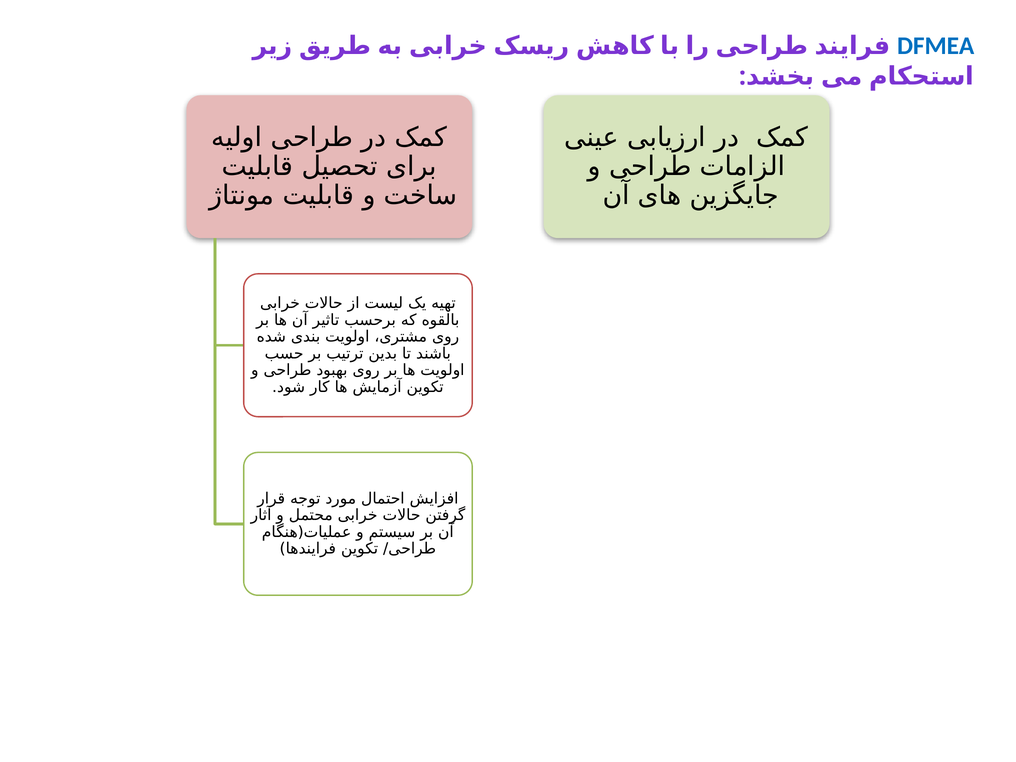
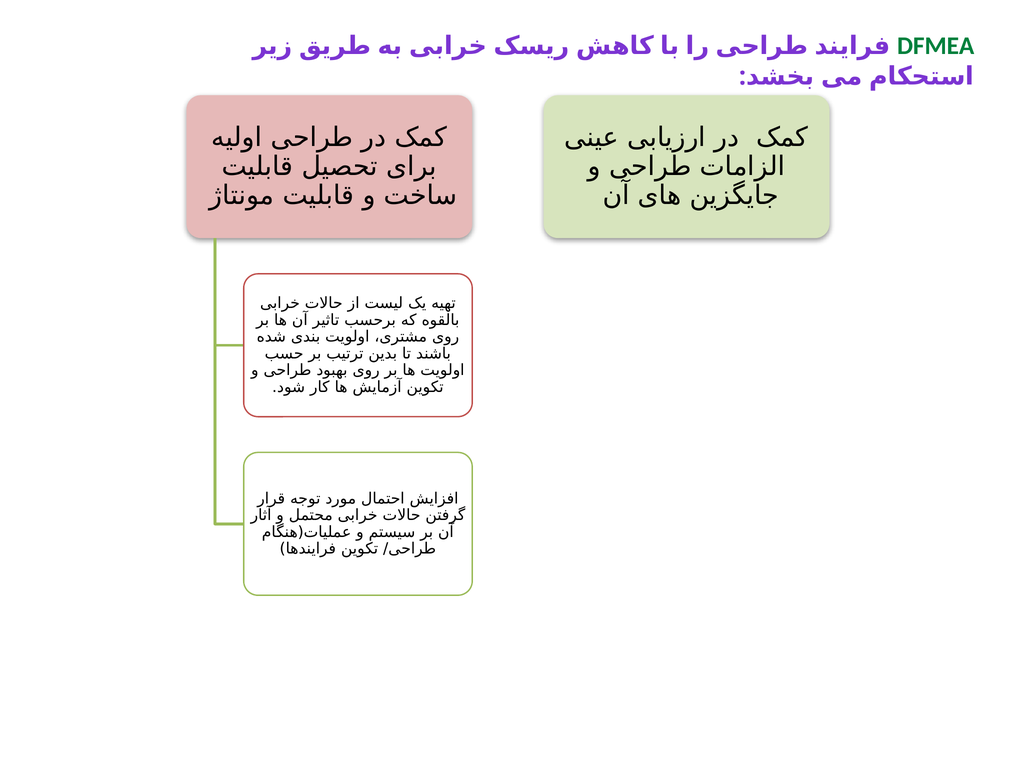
DFMEA colour: blue -> green (936, 46)
